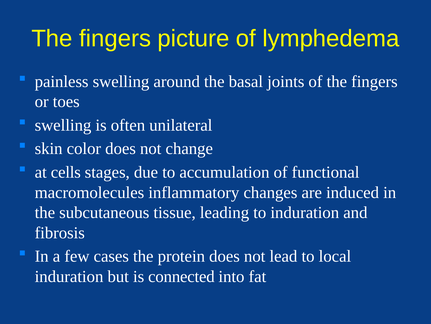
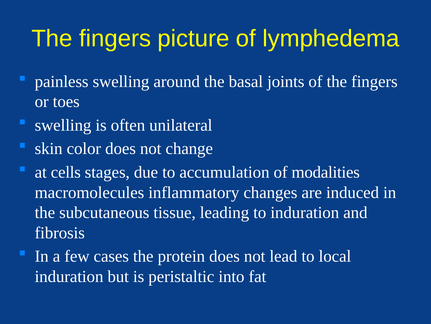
functional: functional -> modalities (326, 172)
connected: connected -> peristaltic (181, 276)
